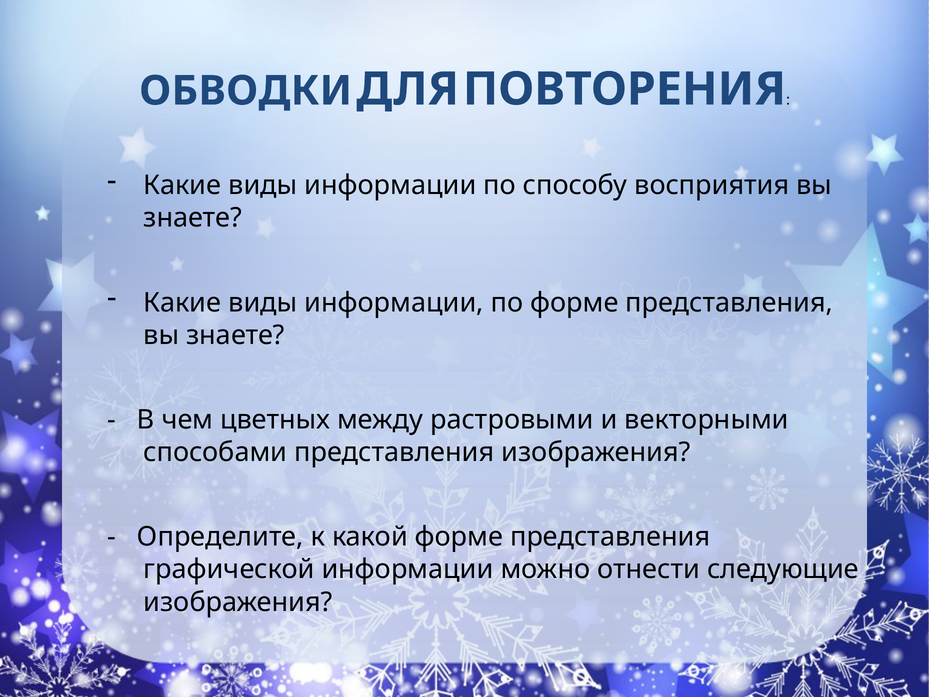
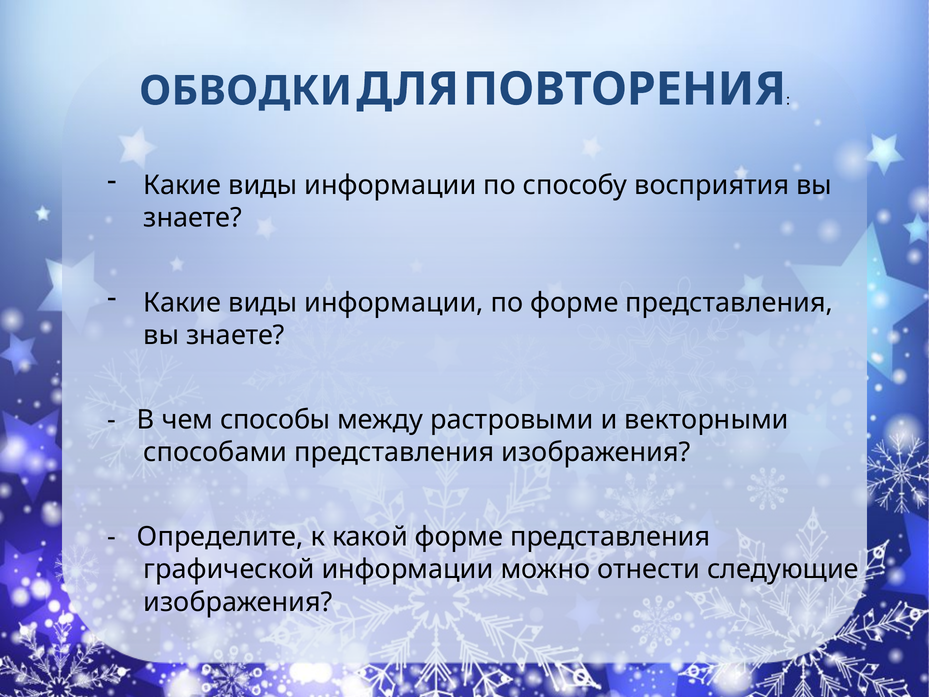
цветных: цветных -> способы (275, 420)
